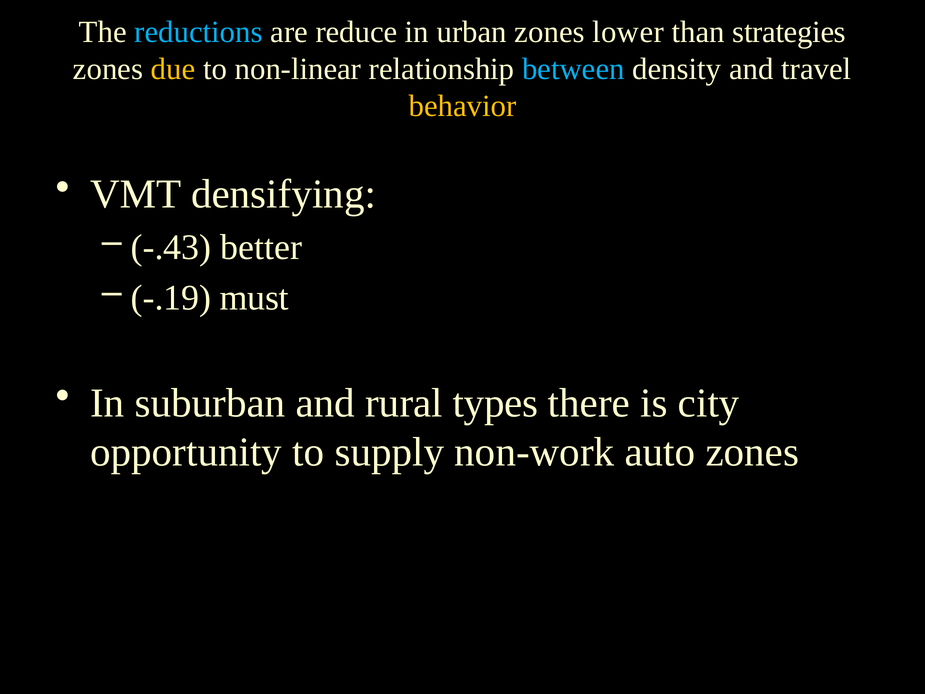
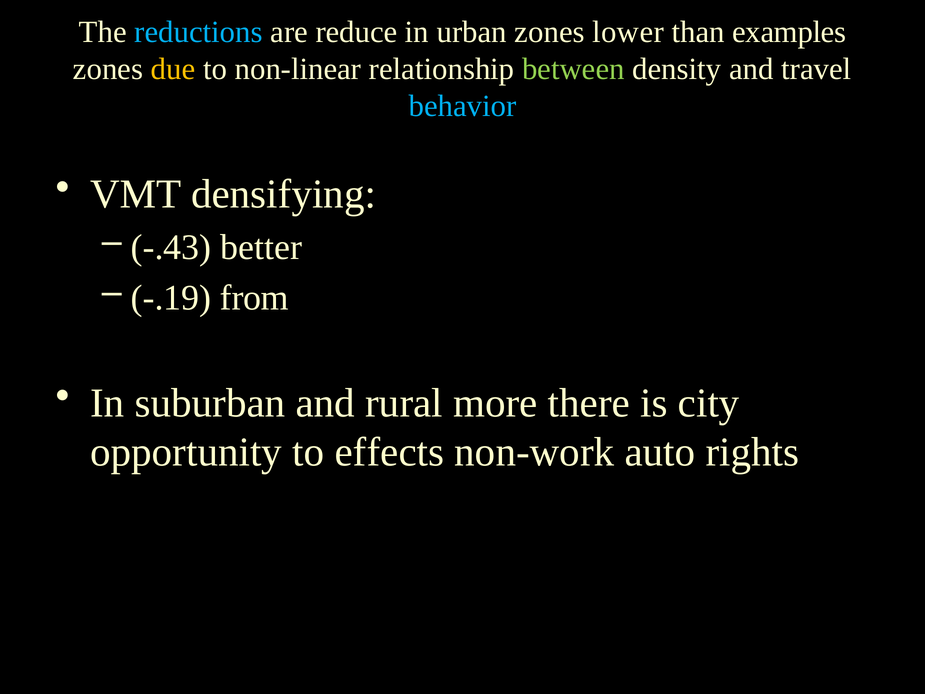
strategies: strategies -> examples (789, 32)
between colour: light blue -> light green (573, 69)
behavior colour: yellow -> light blue (463, 106)
must: must -> from (254, 298)
types: types -> more (495, 403)
supply: supply -> effects (389, 452)
auto zones: zones -> rights (752, 452)
